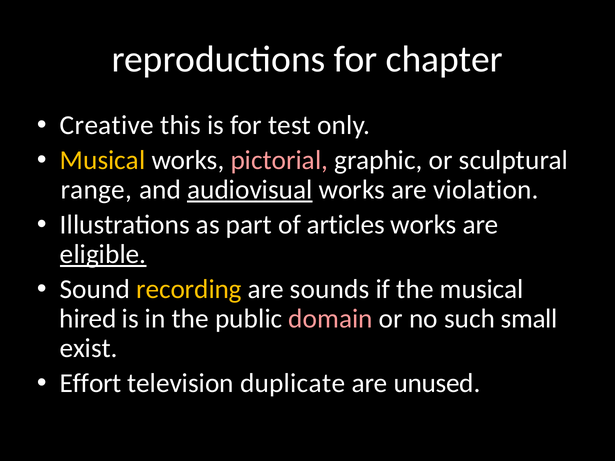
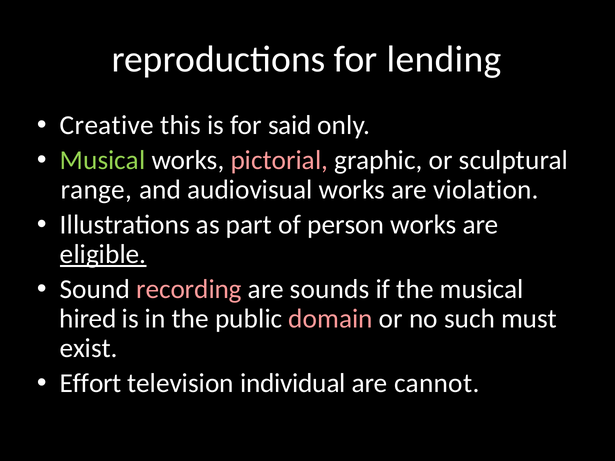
chapter: chapter -> lending (444, 60)
test: test -> said (290, 125)
Musical colour: yellow -> light green (103, 160)
audiovisual underline: present -> none (250, 190)
articles: articles -> person (346, 225)
recording colour: yellow -> pink (189, 289)
small: small -> must (529, 319)
duplicate: duplicate -> individual (293, 384)
unused: unused -> cannot (437, 384)
